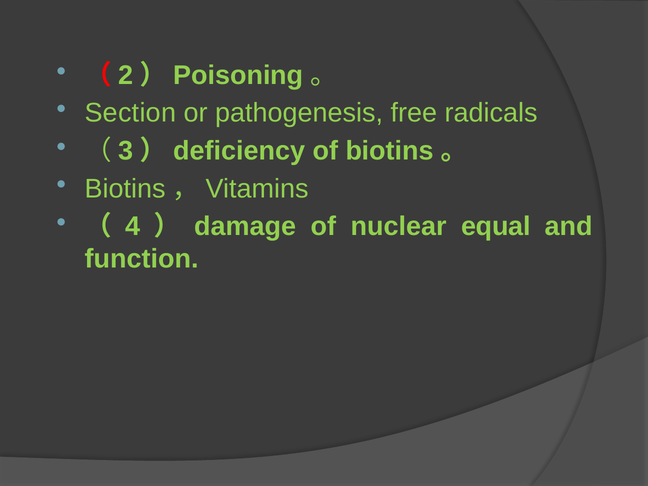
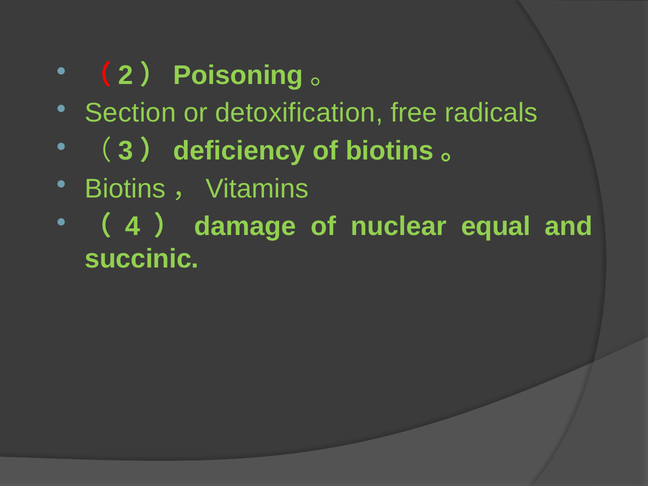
pathogenesis: pathogenesis -> detoxification (299, 113)
function: function -> succinic (142, 259)
